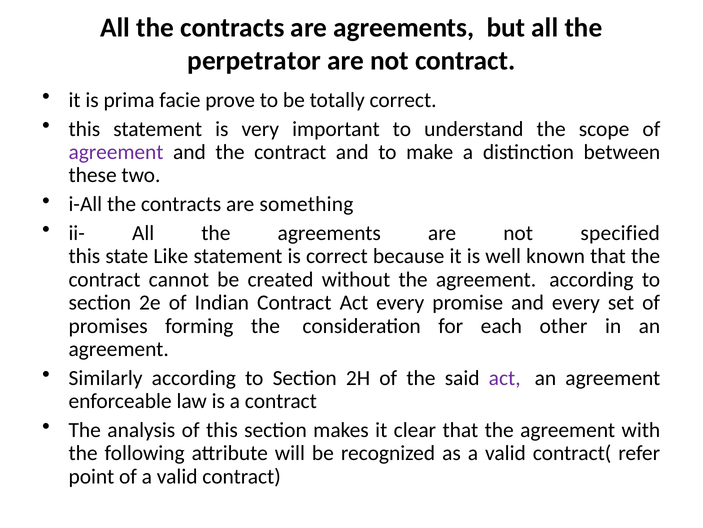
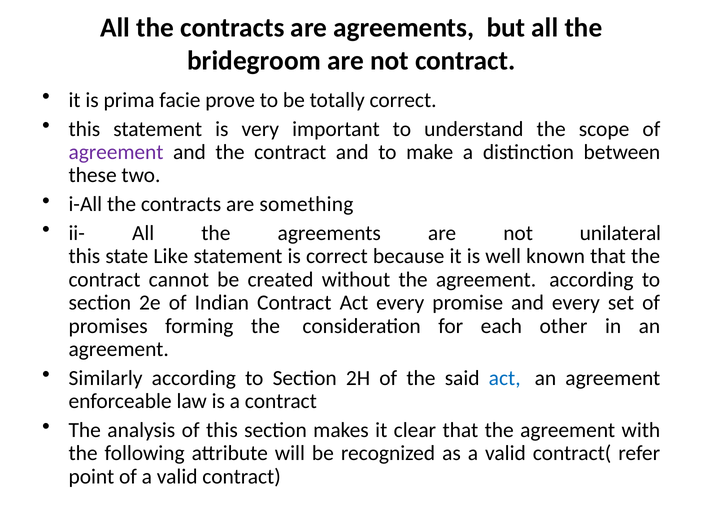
perpetrator: perpetrator -> bridegroom (254, 60)
specified: specified -> unilateral (620, 233)
act colour: purple -> blue (505, 378)
